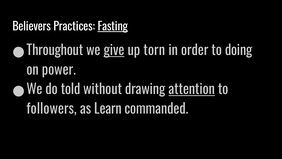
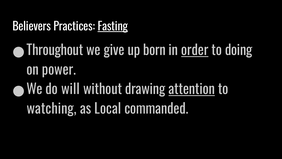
give underline: present -> none (114, 50)
torn: torn -> born (154, 50)
order underline: none -> present (195, 50)
told: told -> will (70, 89)
followers: followers -> watching (52, 109)
Learn: Learn -> Local (108, 109)
